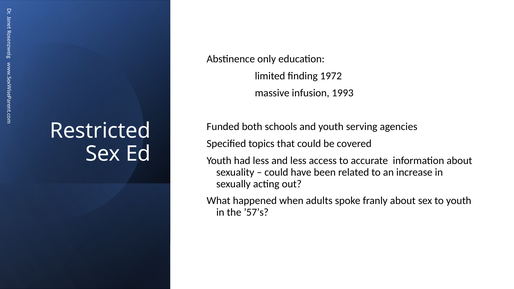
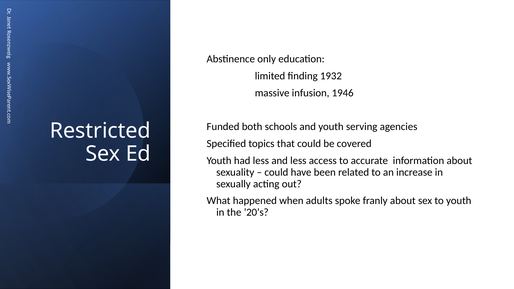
1972: 1972 -> 1932 (331, 76)
1993: 1993 -> 1946 (343, 93)
’57’s: ’57’s -> ’20’s (256, 212)
